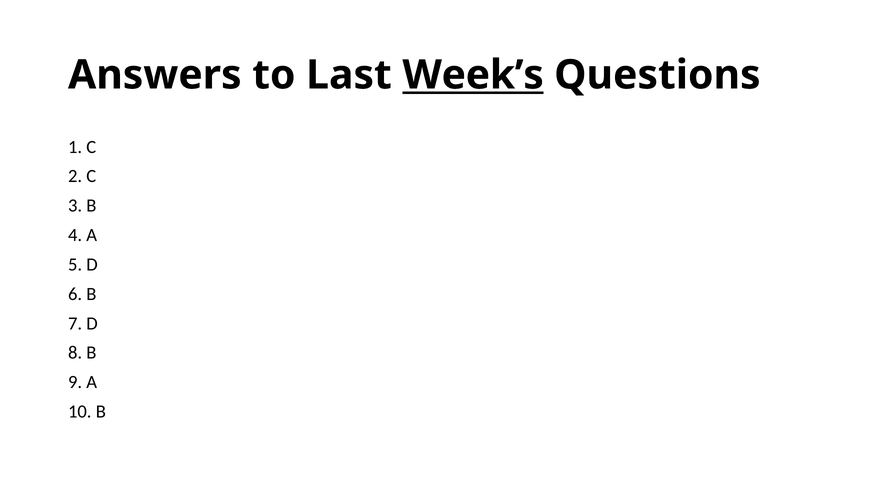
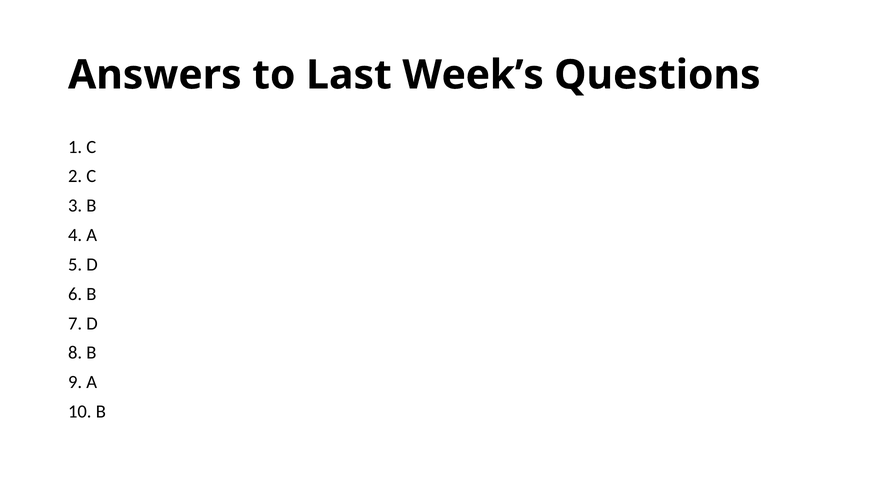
Week’s underline: present -> none (473, 75)
